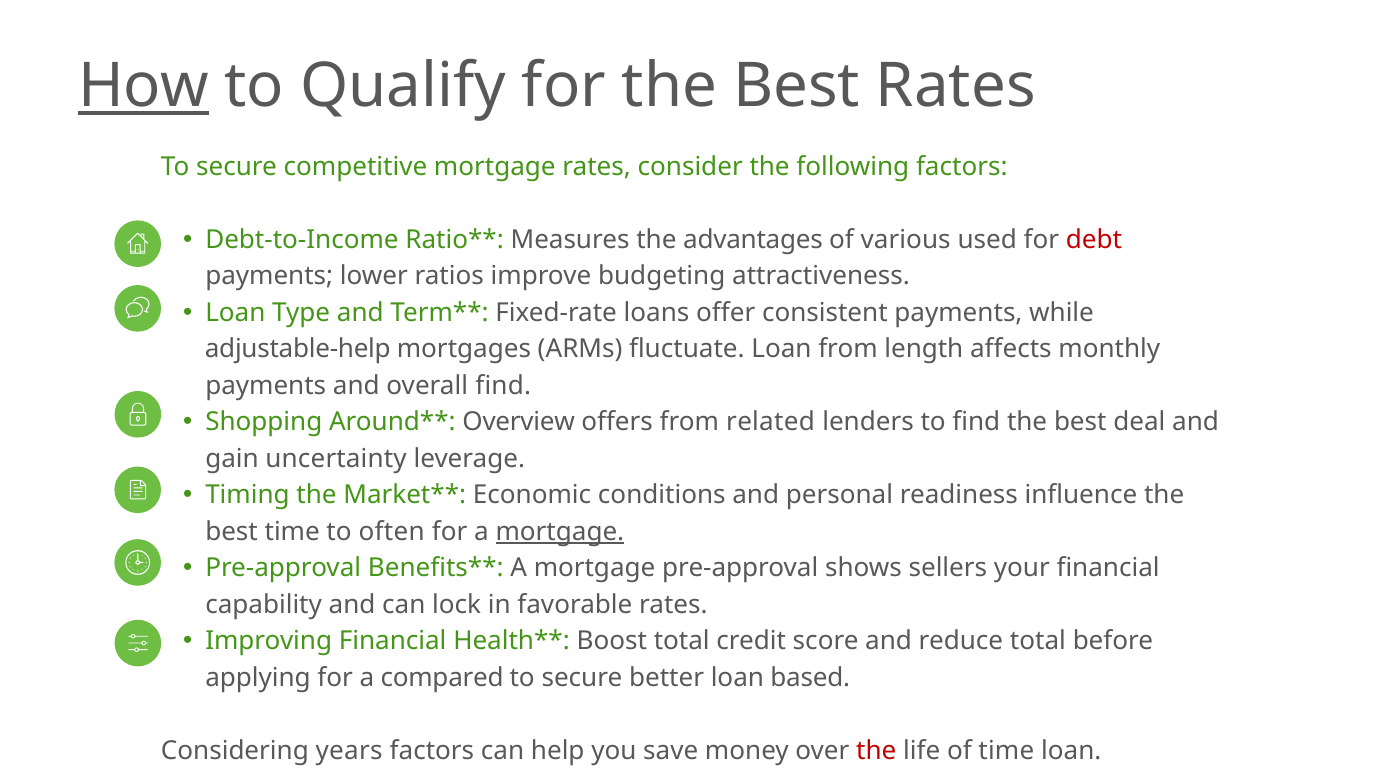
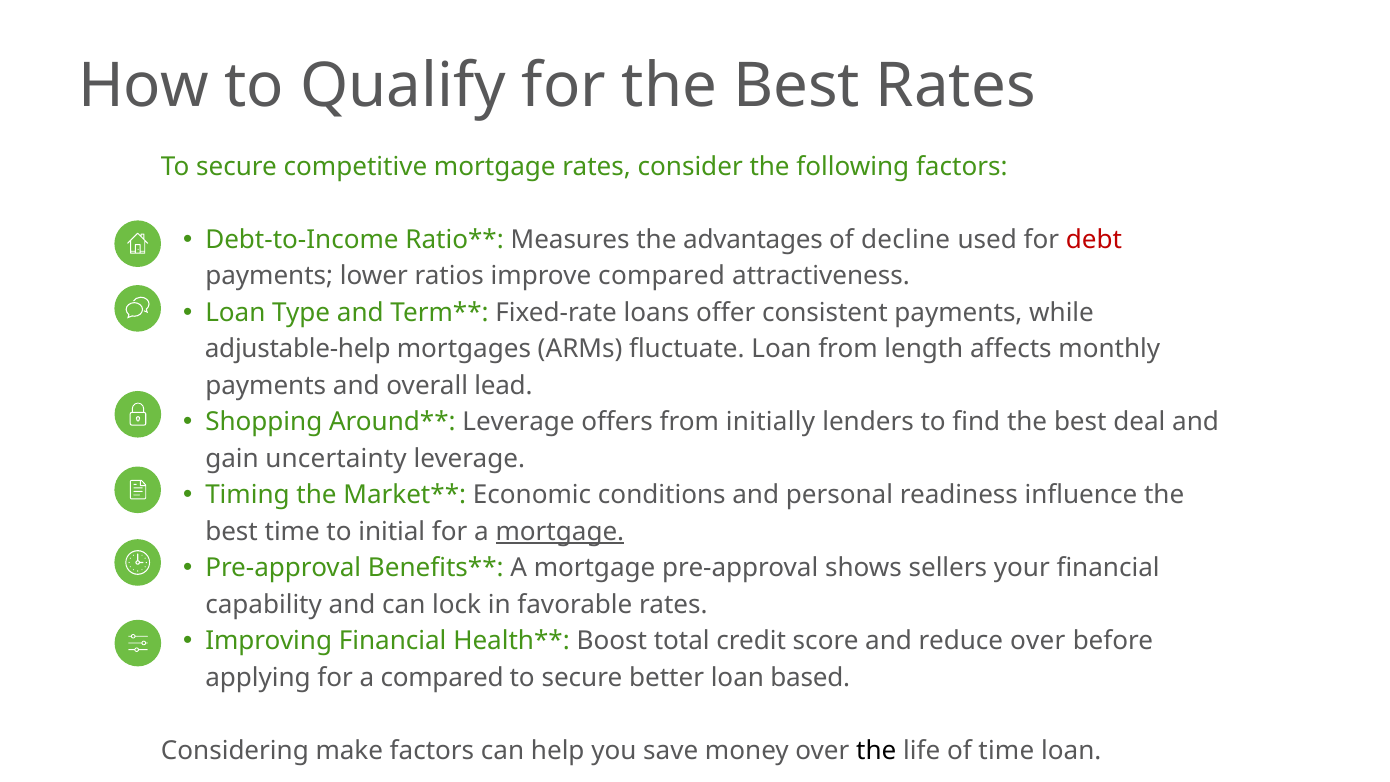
How underline: present -> none (144, 87)
various: various -> decline (906, 240)
improve budgeting: budgeting -> compared (662, 276)
overall find: find -> lead (503, 386)
Overview: Overview -> Leverage (519, 422)
related: related -> initially (771, 422)
often: often -> initial (392, 532)
reduce total: total -> over (1038, 641)
years: years -> make (349, 751)
the colour: red -> black (876, 751)
